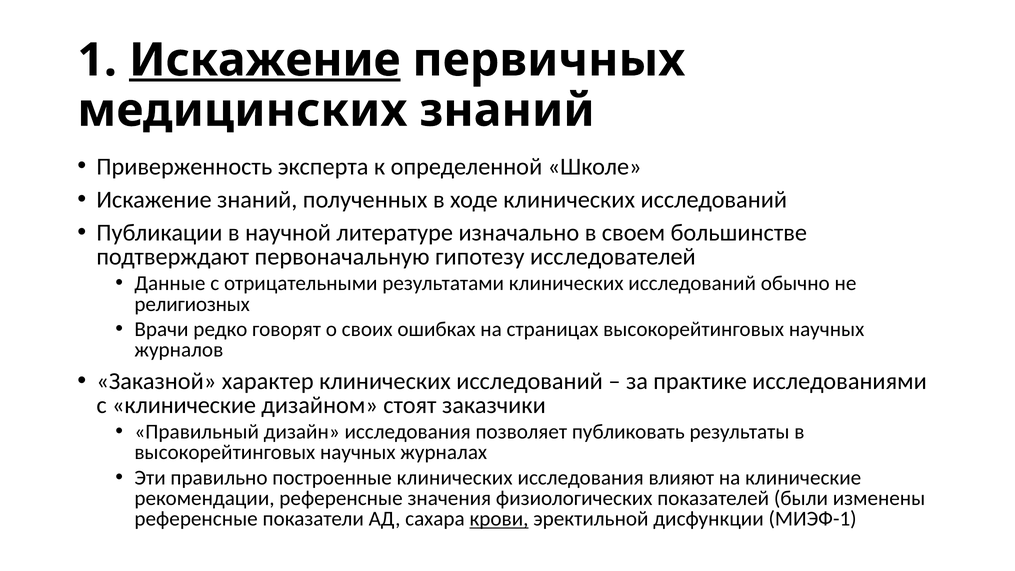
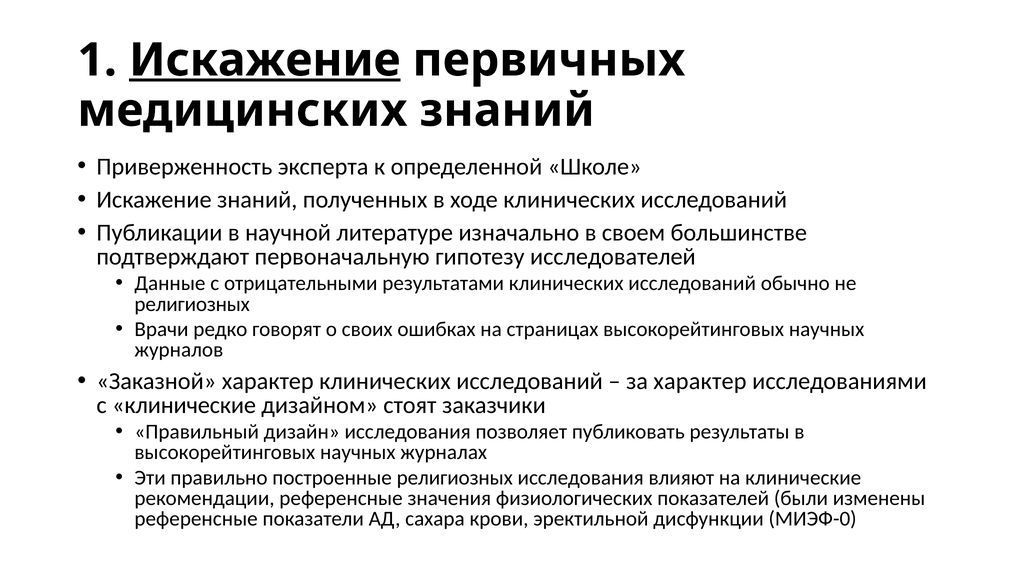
за практике: практике -> характер (700, 381)
построенные клинических: клинических -> религиозных (455, 478)
крови underline: present -> none (499, 519)
МИЭФ-1: МИЭФ-1 -> МИЭФ-0 (813, 519)
